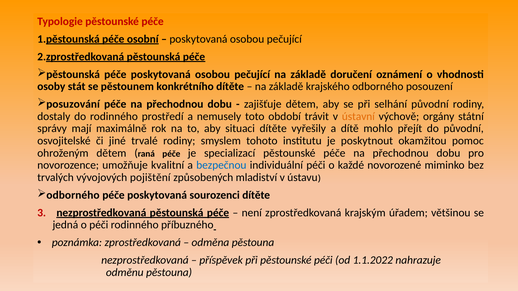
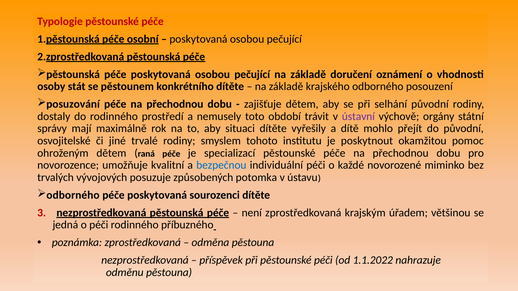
ústavní colour: orange -> purple (358, 117)
pojištění: pojištění -> posuzuje (150, 178)
mladiství: mladiství -> potomka (256, 178)
